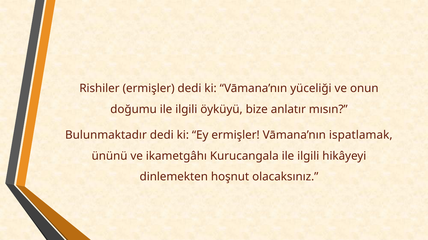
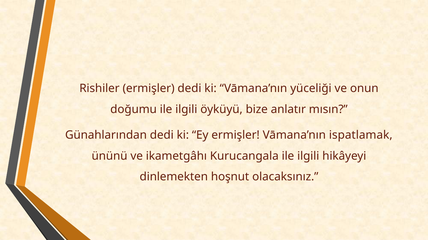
Bulunmaktadır: Bulunmaktadır -> Günahlarından (106, 136)
